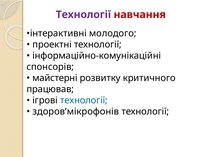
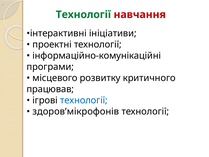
Технології colour: purple -> green (83, 15)
молодого: молодого -> ініціативи (113, 33)
спонсорів: спонсорів -> програми (50, 67)
майстерні: майстерні -> місцевого (55, 78)
